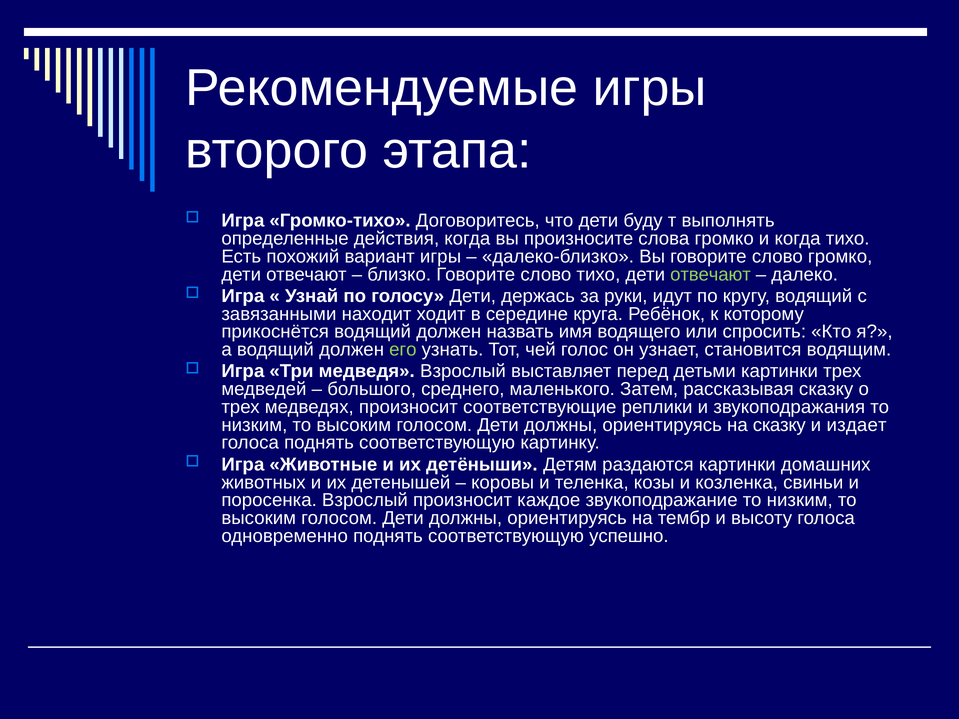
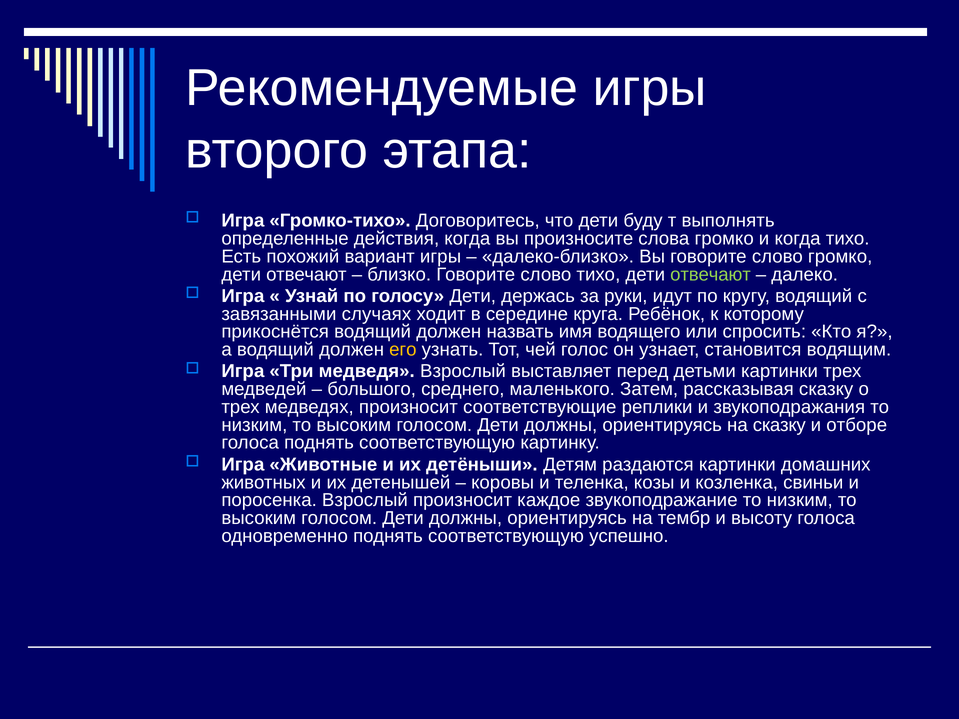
находит: находит -> случаях (376, 314)
его colour: light green -> yellow (403, 350)
издает: издает -> отборе (857, 425)
